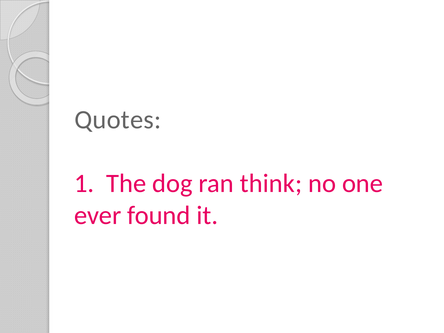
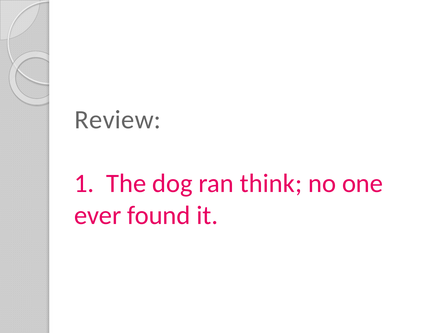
Quotes: Quotes -> Review (118, 120)
